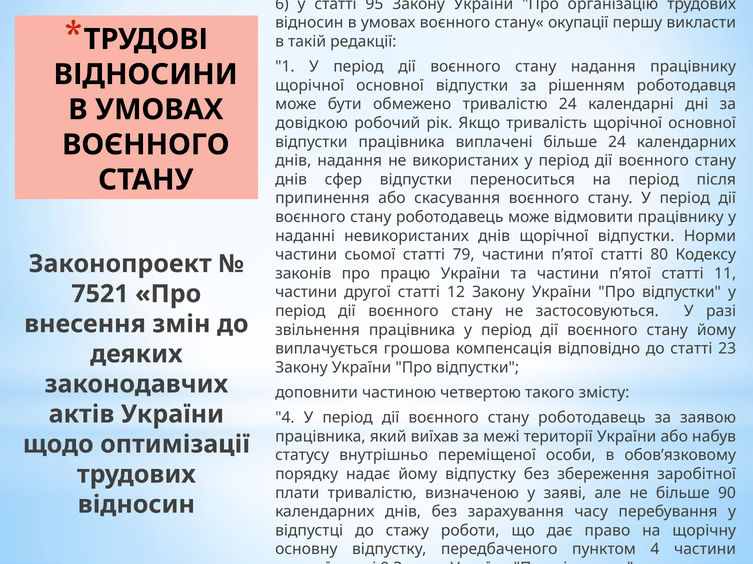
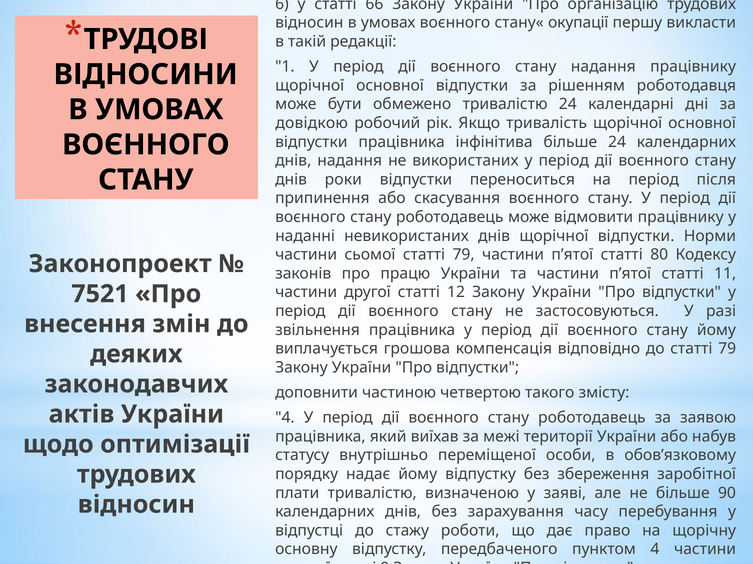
95: 95 -> 66 (374, 4)
виплачені: виплачені -> інфінітива (494, 142)
сфер: сфер -> роки (343, 180)
до статті 23: 23 -> 79 (727, 349)
